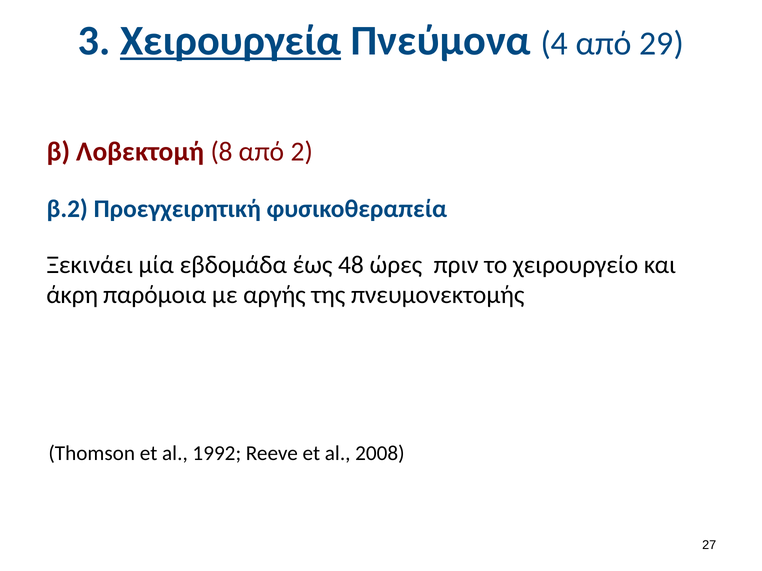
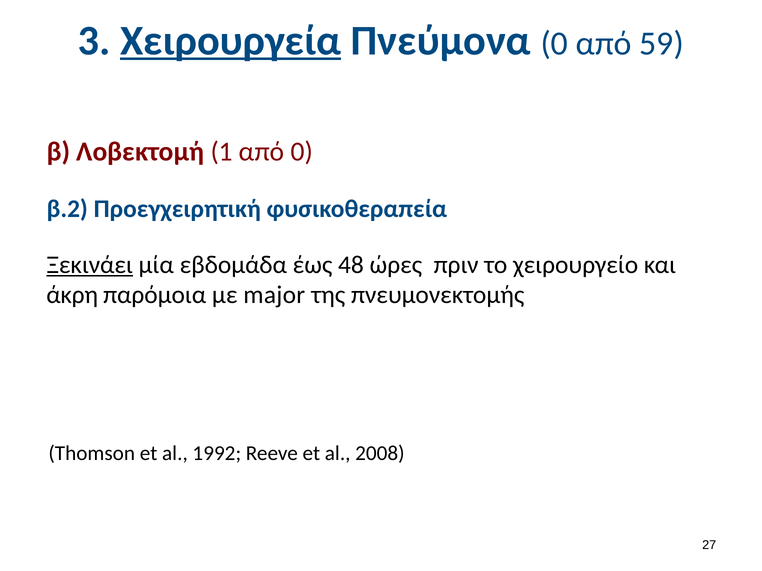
Πνεύμονα 4: 4 -> 0 (554, 44)
29: 29 -> 59 (661, 44)
8: 8 -> 1 (222, 152)
από 2: 2 -> 0 (302, 152)
Ξεκινάει underline: none -> present (90, 265)
αργής: αργής -> major (274, 295)
